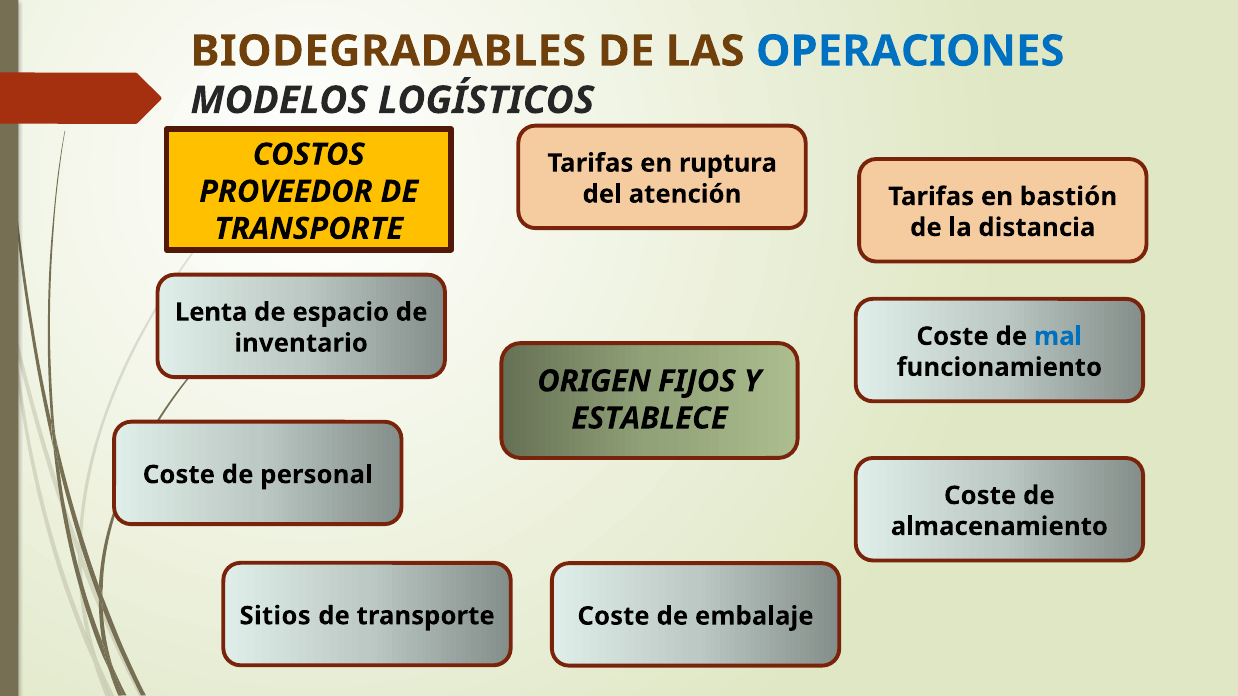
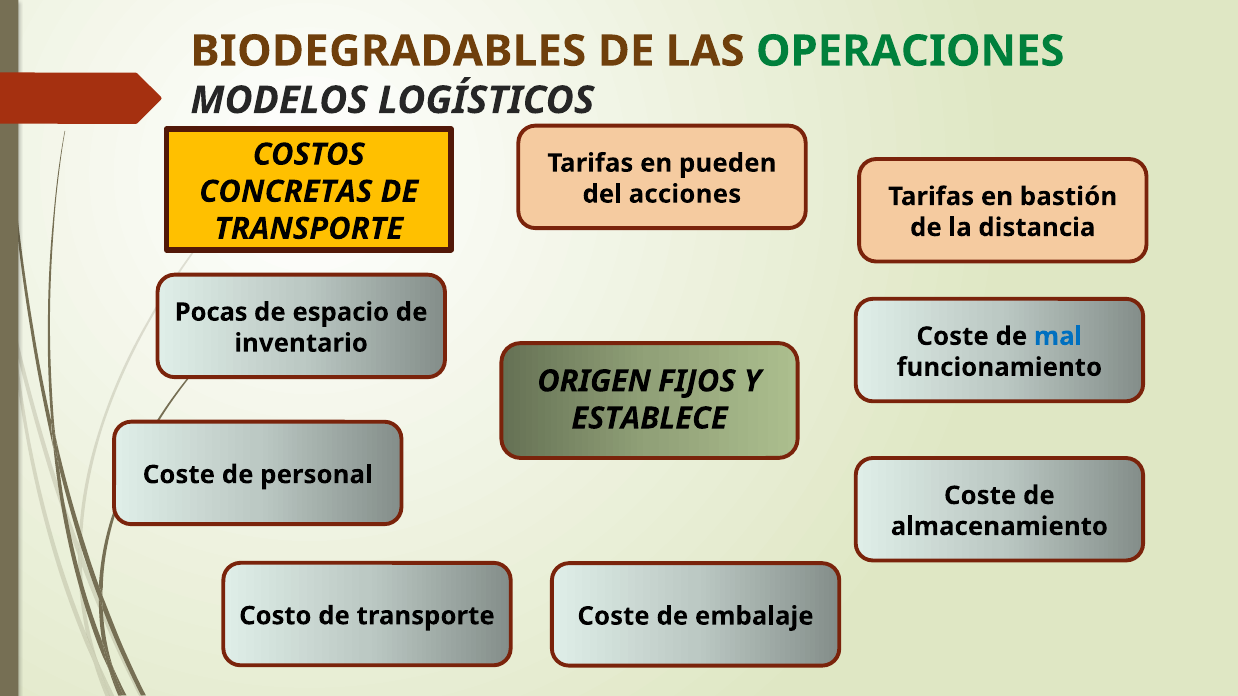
OPERACIONES colour: blue -> green (910, 51)
ruptura: ruptura -> pueden (728, 163)
PROVEEDOR: PROVEEDOR -> CONCRETAS (286, 192)
atención: atención -> acciones (685, 194)
Lenta: Lenta -> Pocas (211, 312)
Sitios: Sitios -> Costo (275, 616)
